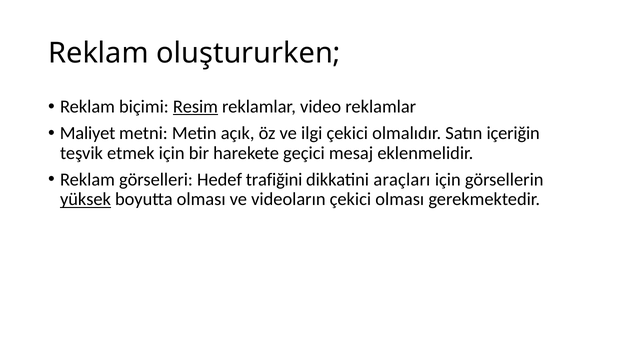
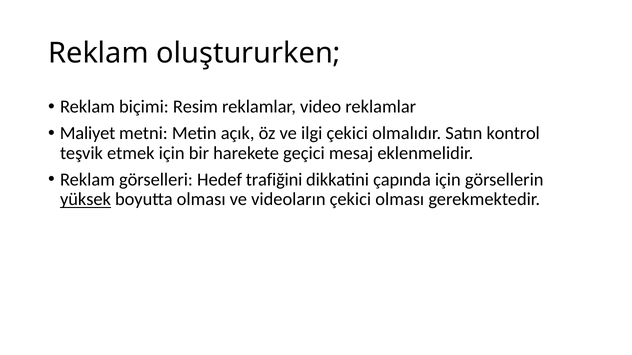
Resim underline: present -> none (195, 107)
içeriğin: içeriğin -> kontrol (513, 133)
araçları: araçları -> çapında (402, 180)
